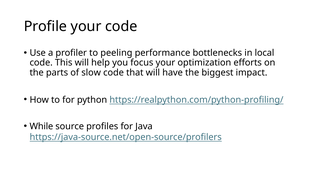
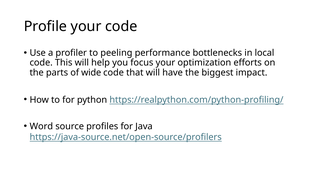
slow: slow -> wide (91, 72)
While: While -> Word (41, 126)
